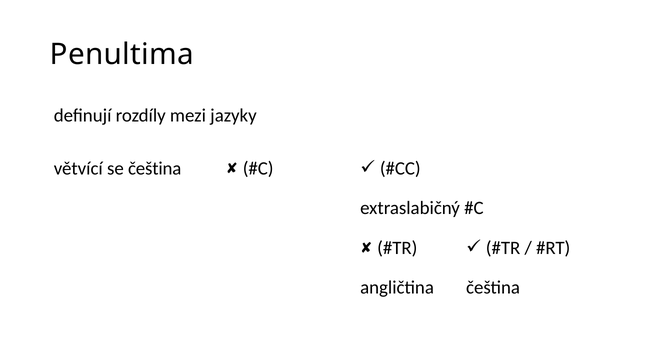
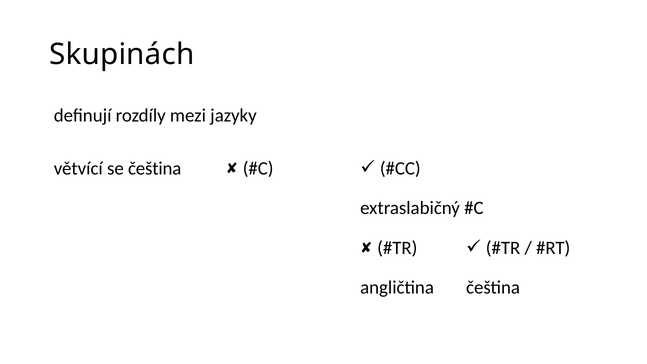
Penultima: Penultima -> Skupinách (122, 54)
